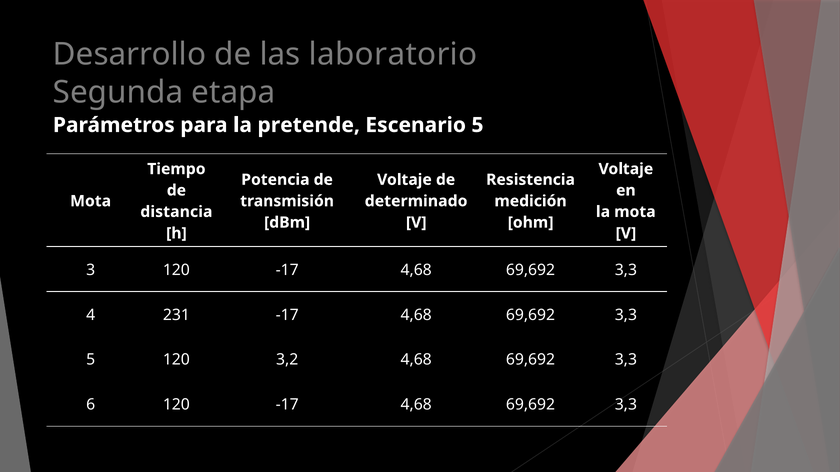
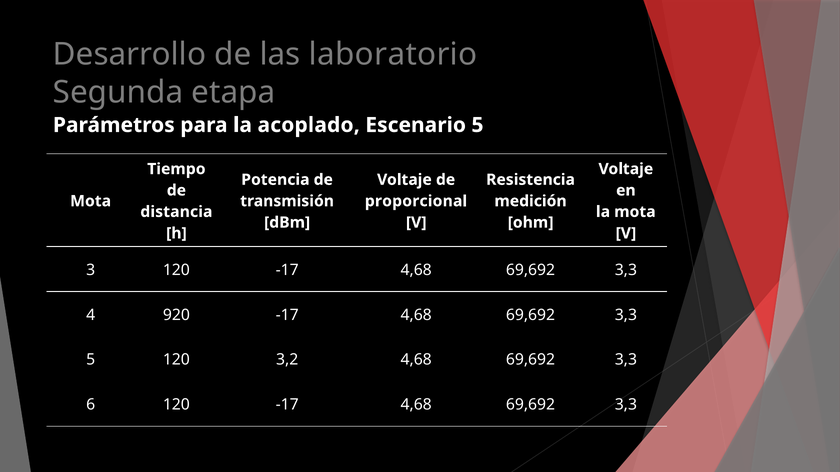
pretende: pretende -> acoplado (309, 125)
determinado: determinado -> proporcional (416, 201)
231: 231 -> 920 (176, 315)
